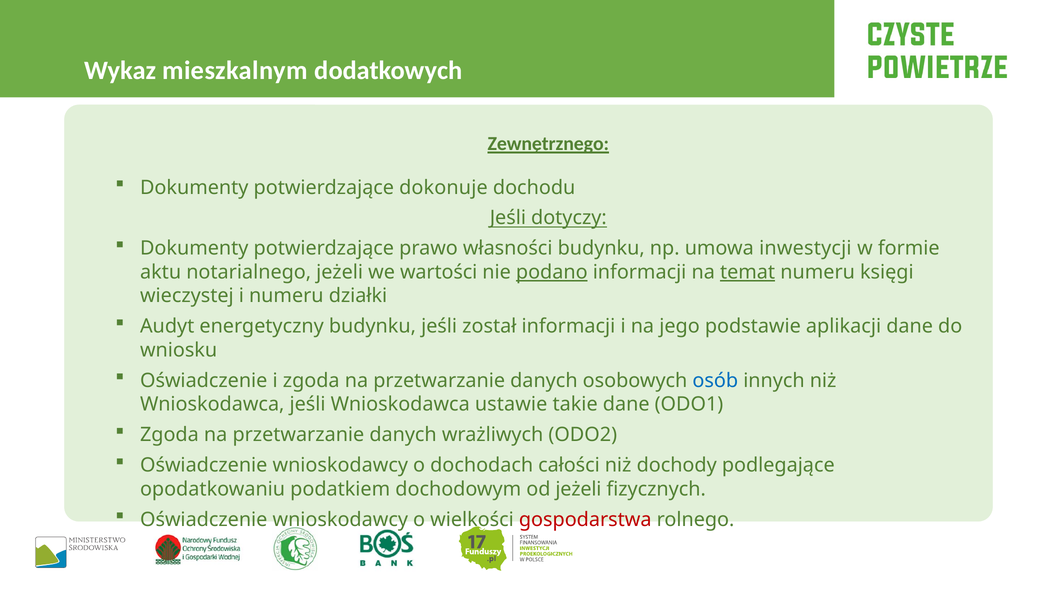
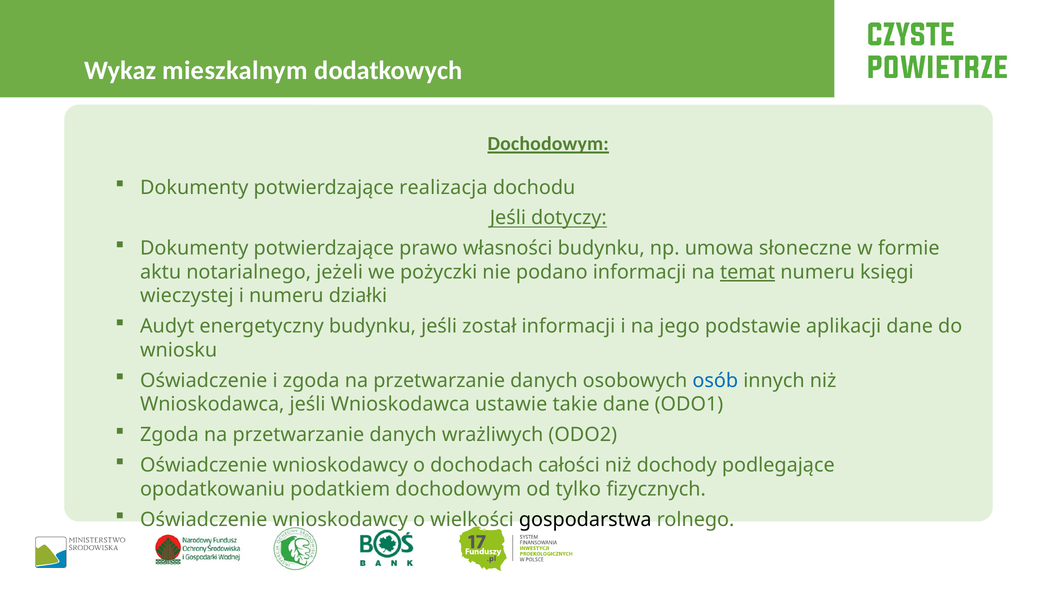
Zewnętrznego: Zewnętrznego -> Dochodowym (548, 144)
dokonuje: dokonuje -> realizacja (443, 187)
inwestycji: inwestycji -> słoneczne (805, 248)
wartości: wartości -> pożyczki (439, 272)
podano underline: present -> none (552, 272)
od jeżeli: jeżeli -> tylko (578, 489)
gospodarstwa colour: red -> black (585, 519)
